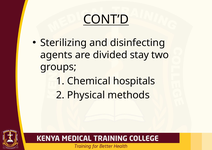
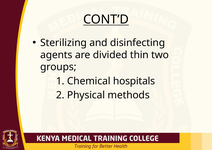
stay: stay -> thin (139, 55)
